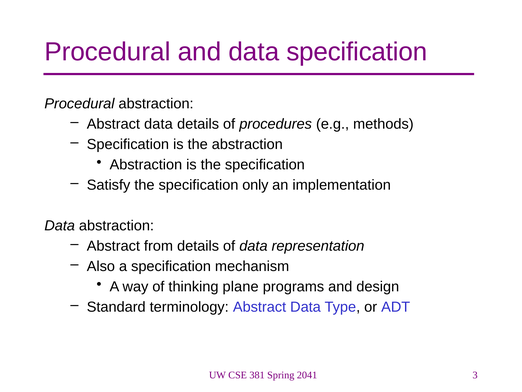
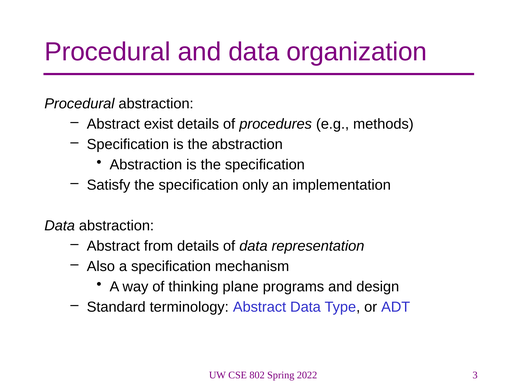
data specification: specification -> organization (357, 52)
data: data -> exist (159, 124)
381: 381 -> 802 (257, 375)
2041: 2041 -> 2022 (307, 375)
